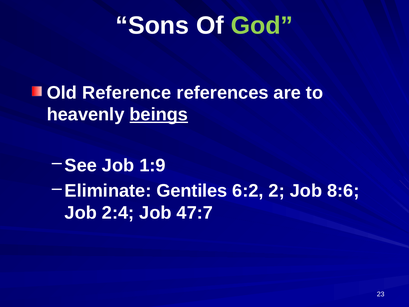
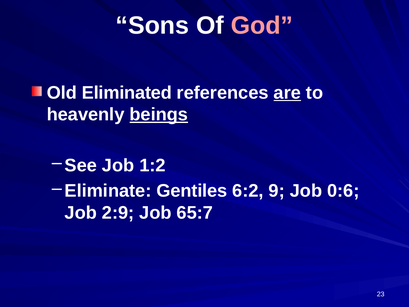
God colour: light green -> pink (262, 26)
Reference: Reference -> Eliminated (127, 93)
are underline: none -> present (287, 93)
1:9: 1:9 -> 1:2 (152, 165)
2: 2 -> 9 (277, 191)
8:6: 8:6 -> 0:6 (343, 191)
2:4: 2:4 -> 2:9 (118, 213)
47:7: 47:7 -> 65:7 (195, 213)
